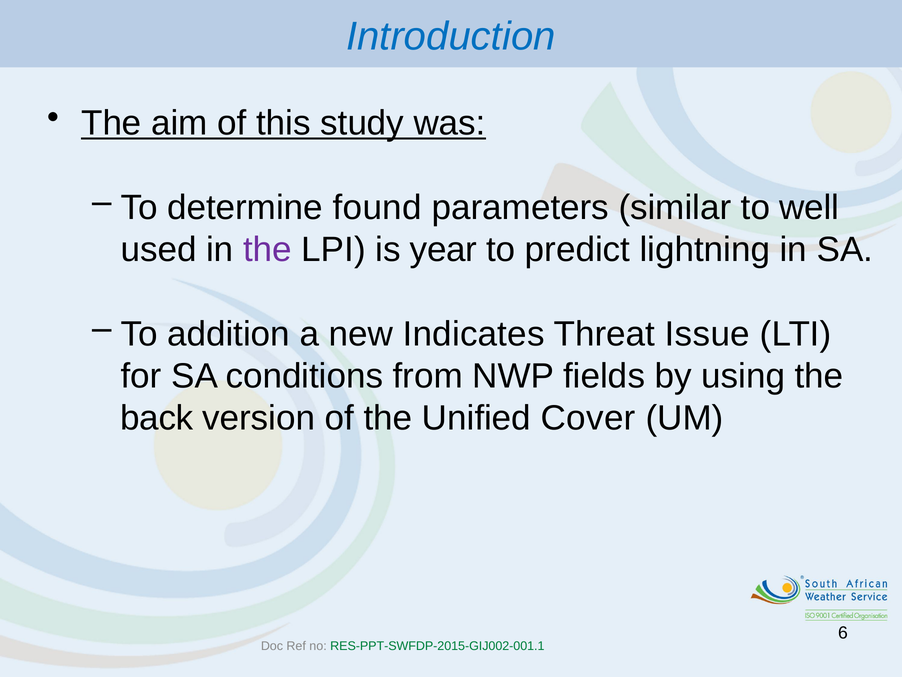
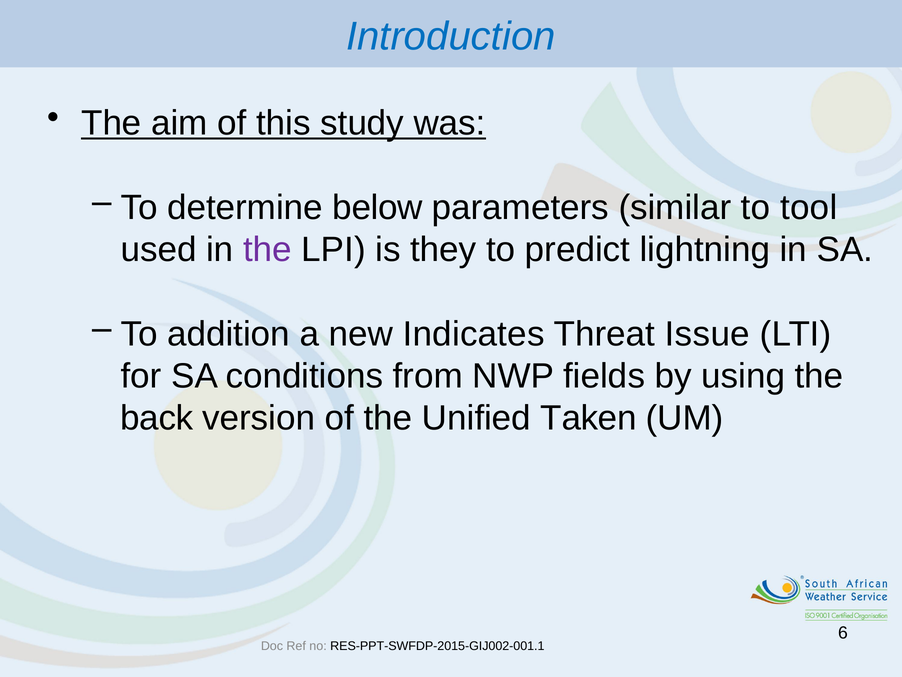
found: found -> below (378, 207)
well: well -> tool (809, 207)
year: year -> they (443, 250)
Cover: Cover -> Taken (589, 418)
RES-PPT-SWFDP-2015-GIJ002-001.1 colour: green -> black (437, 646)
